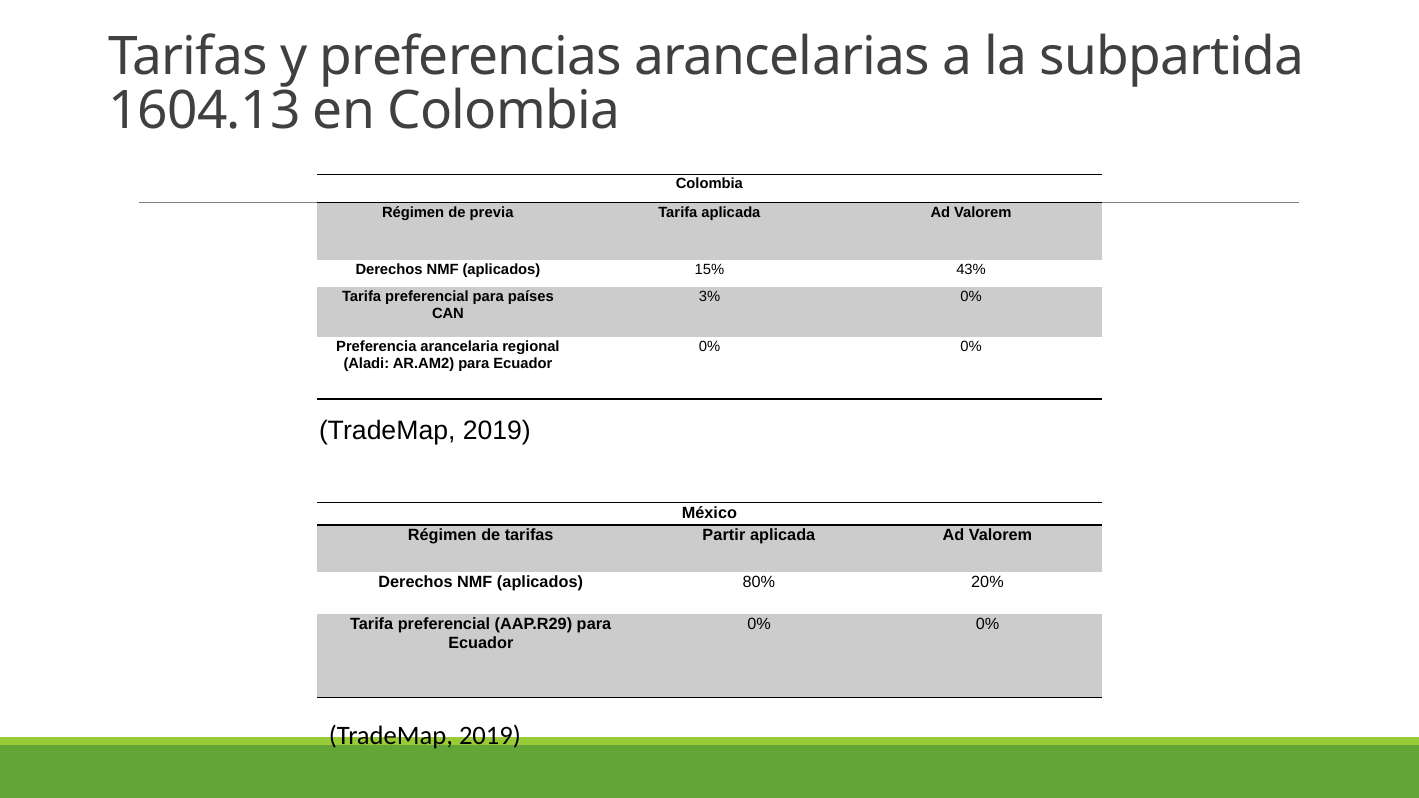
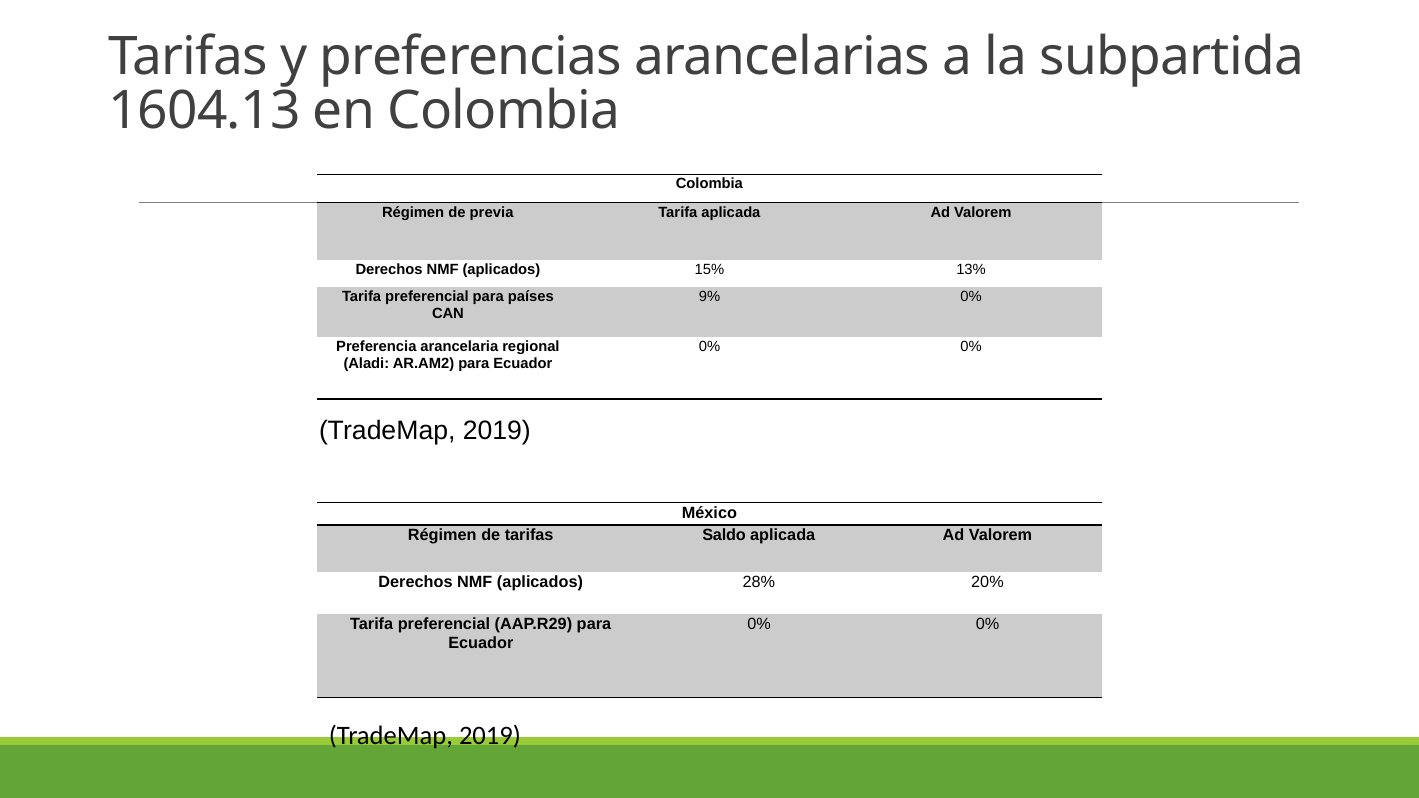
43%: 43% -> 13% (971, 269)
3%: 3% -> 9% (710, 296)
Partir: Partir -> Saldo (724, 536)
80%: 80% -> 28% (759, 582)
